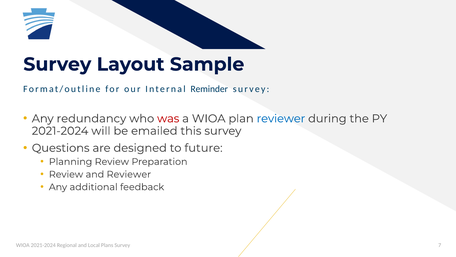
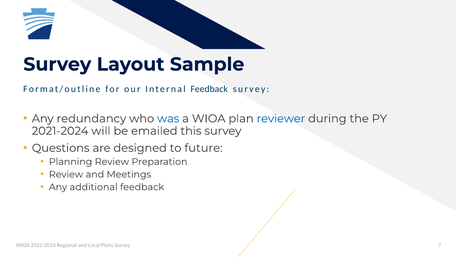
Internal Reminder: Reminder -> Feedback (209, 89)
was colour: red -> blue (168, 118)
and Reviewer: Reviewer -> Meetings (129, 174)
